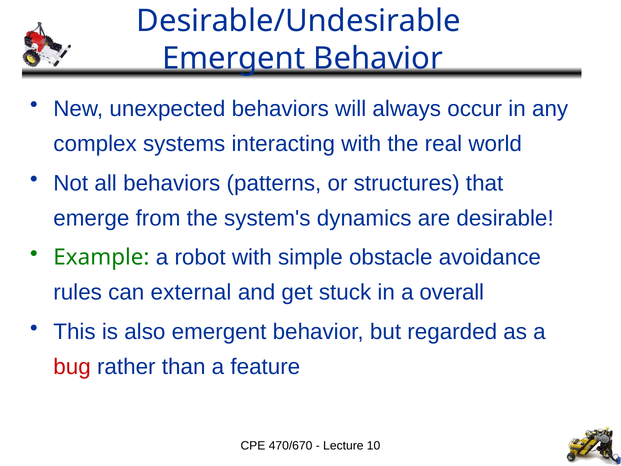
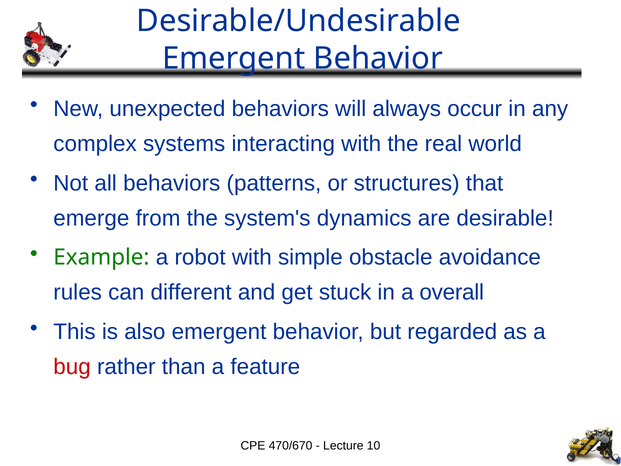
external: external -> different (191, 292)
